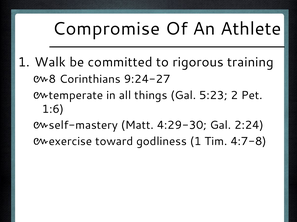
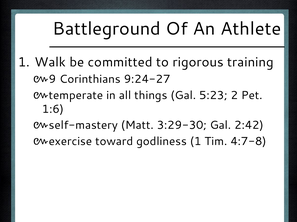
Compromise: Compromise -> Battleground (107, 29)
8: 8 -> 9 (52, 79)
4:29-30: 4:29-30 -> 3:29-30 (182, 126)
2:24: 2:24 -> 2:42 (249, 126)
